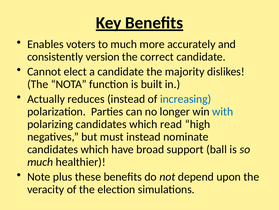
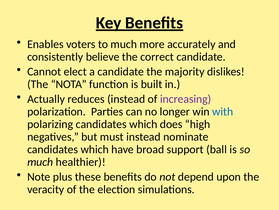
version: version -> believe (103, 57)
increasing colour: blue -> purple (186, 99)
read: read -> does (171, 124)
